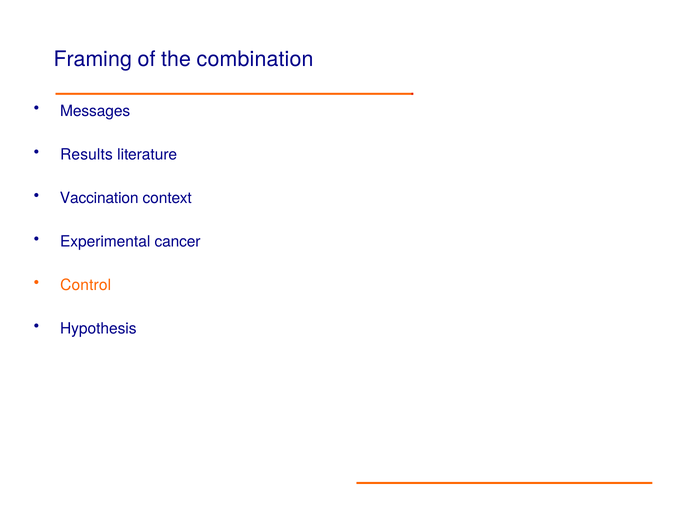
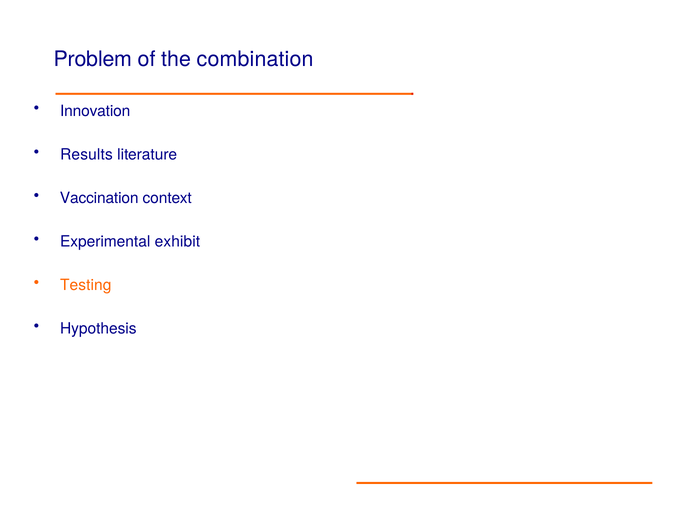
Framing: Framing -> Problem (93, 59)
Messages: Messages -> Innovation (95, 111)
cancer: cancer -> exhibit (177, 241)
Control: Control -> Testing (86, 285)
